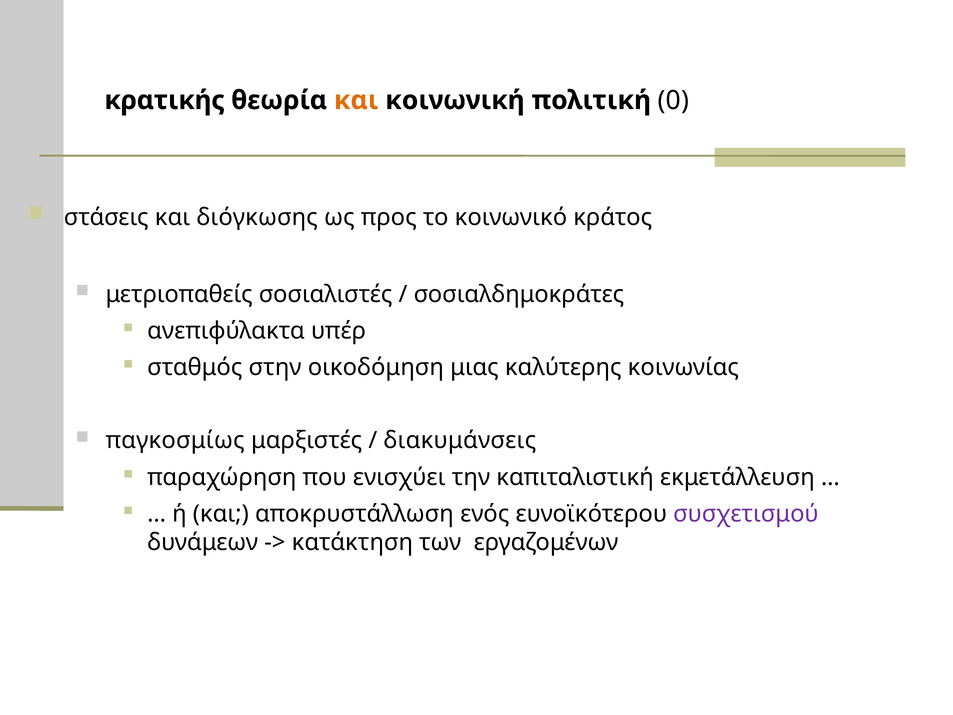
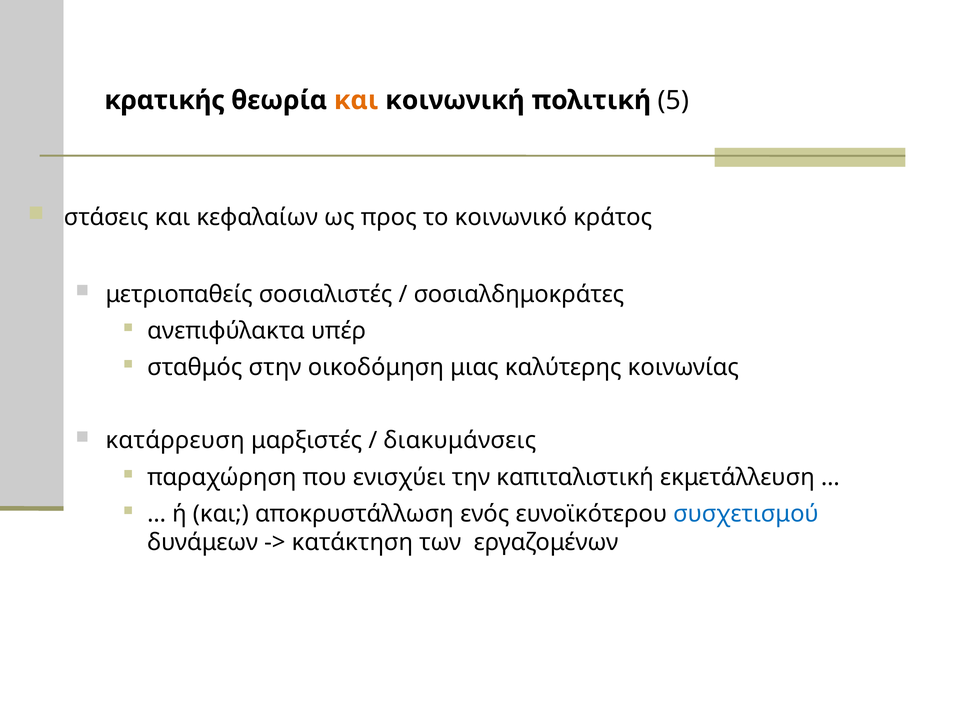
0: 0 -> 5 (673, 100)
διόγκωσης: διόγκωσης -> κεφαλαίων (257, 217)
παγκοσμίως: παγκοσμίως -> κατάρρευση (175, 440)
συσχετισμού colour: purple -> blue (746, 514)
